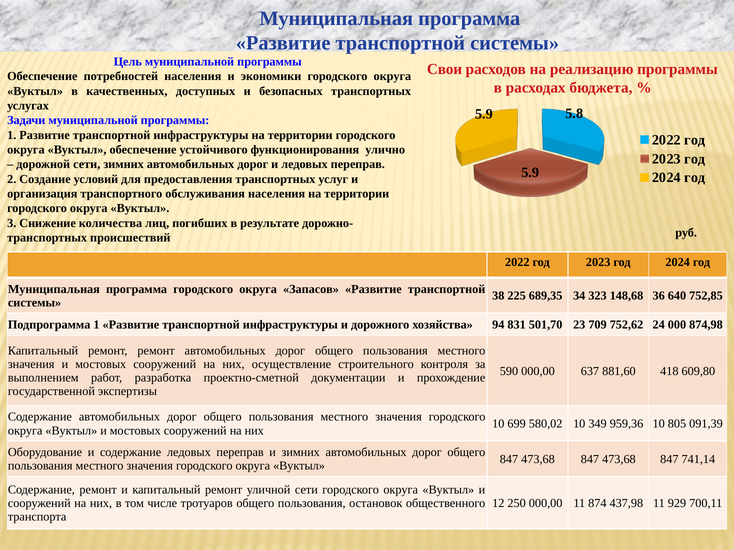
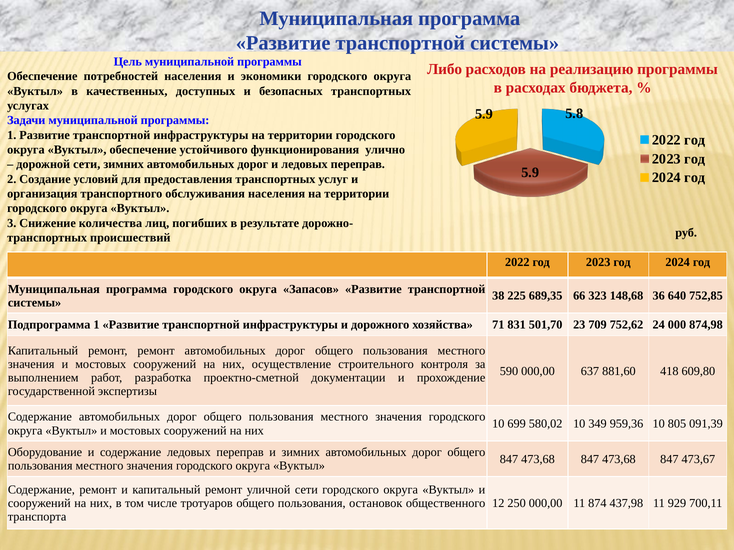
Свои: Свои -> Либо (445, 69)
34: 34 -> 66 (579, 296)
94: 94 -> 71 (498, 325)
741,14: 741,14 -> 473,67 (698, 460)
